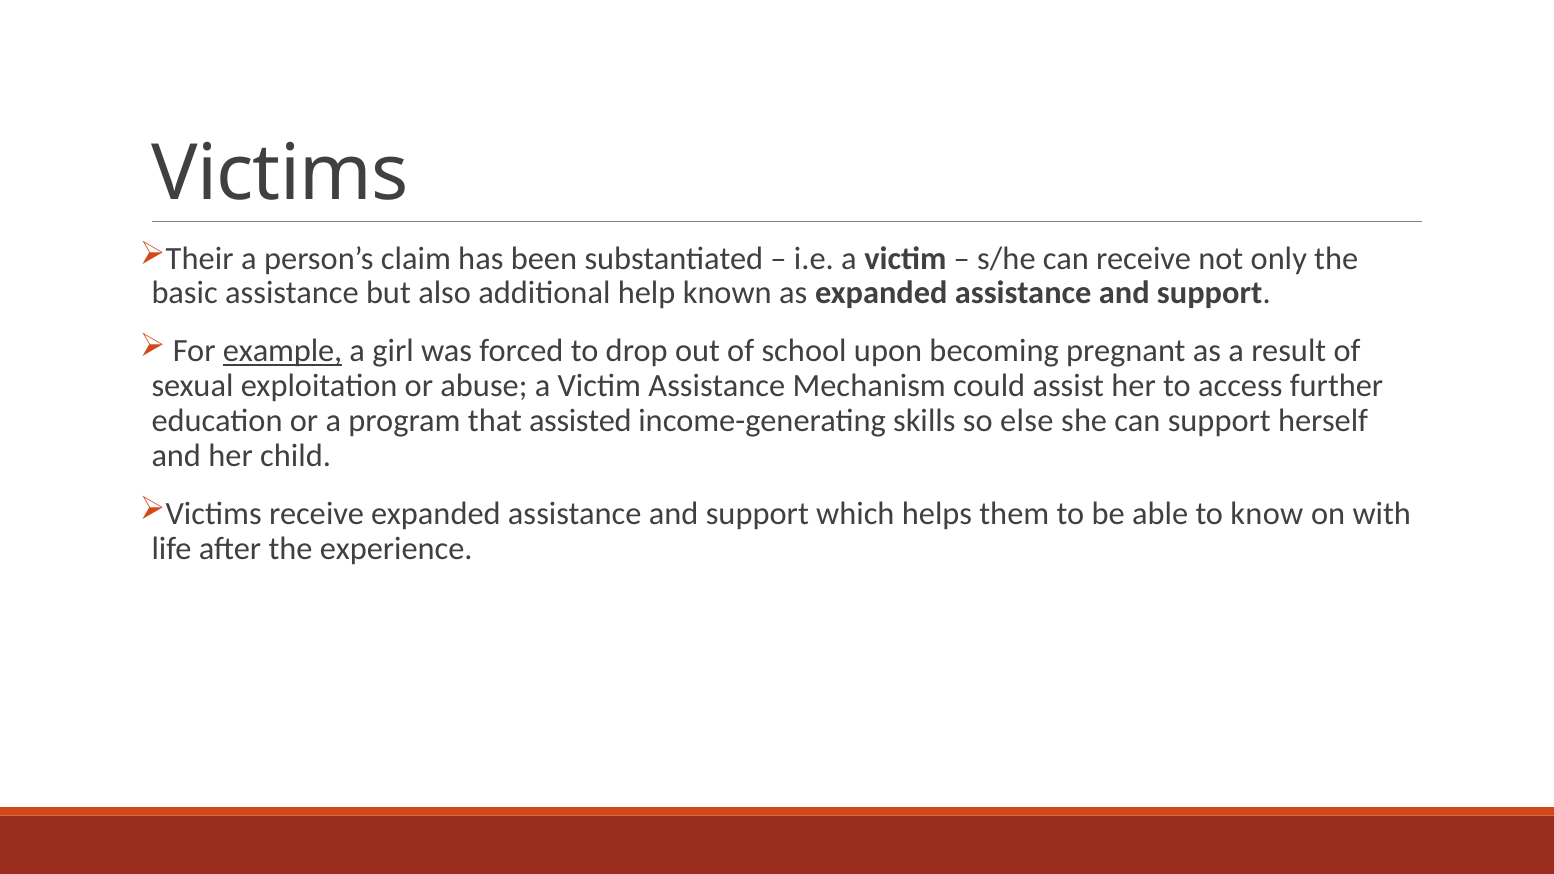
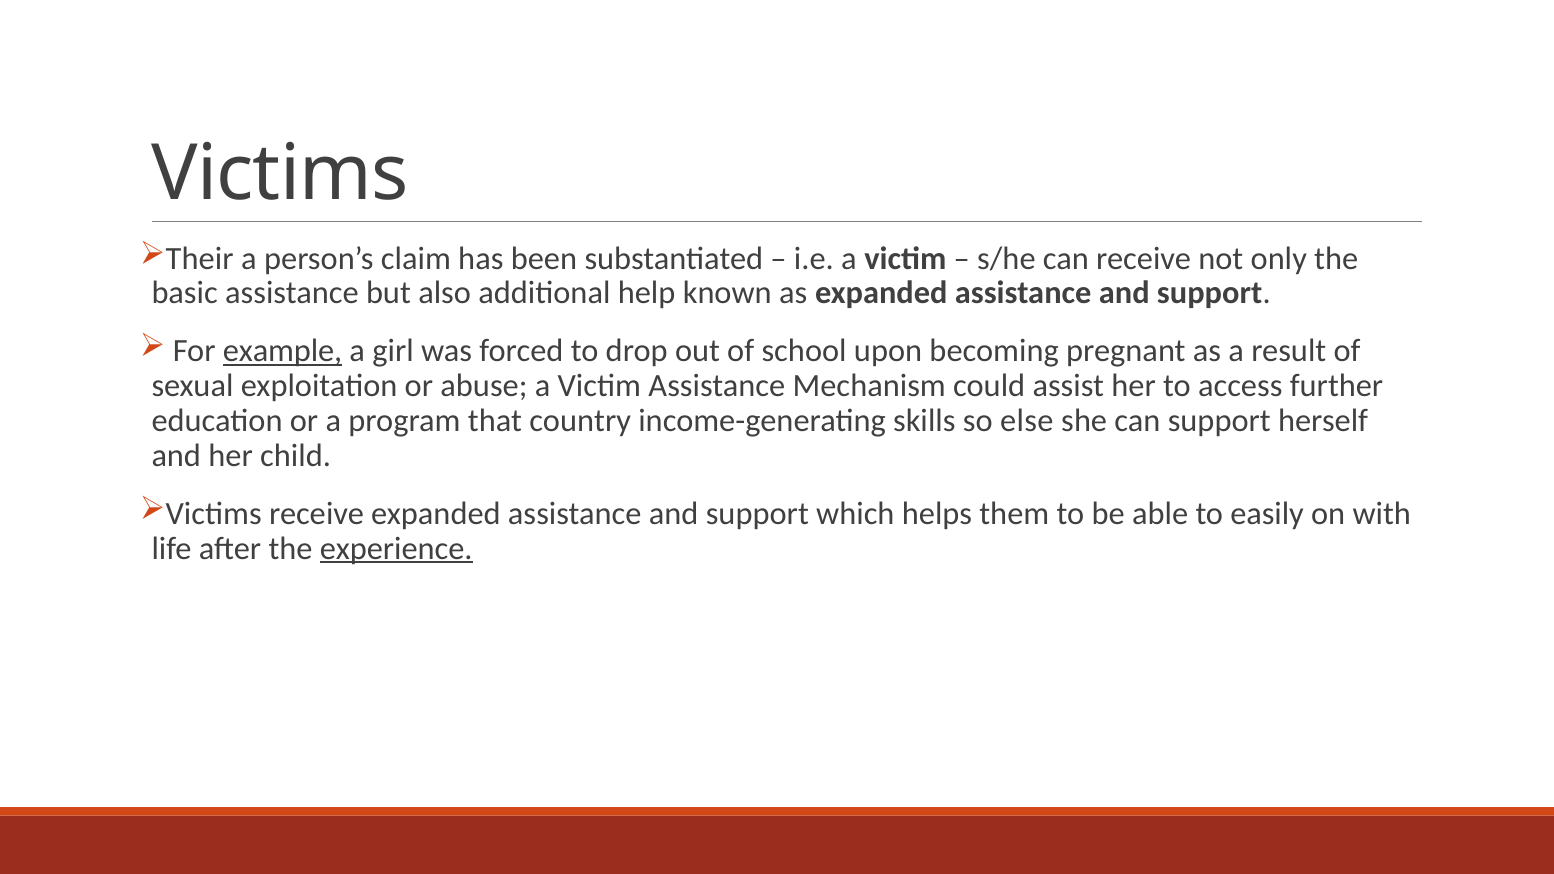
assisted: assisted -> country (580, 421)
know: know -> easily (1267, 514)
experience underline: none -> present (396, 548)
